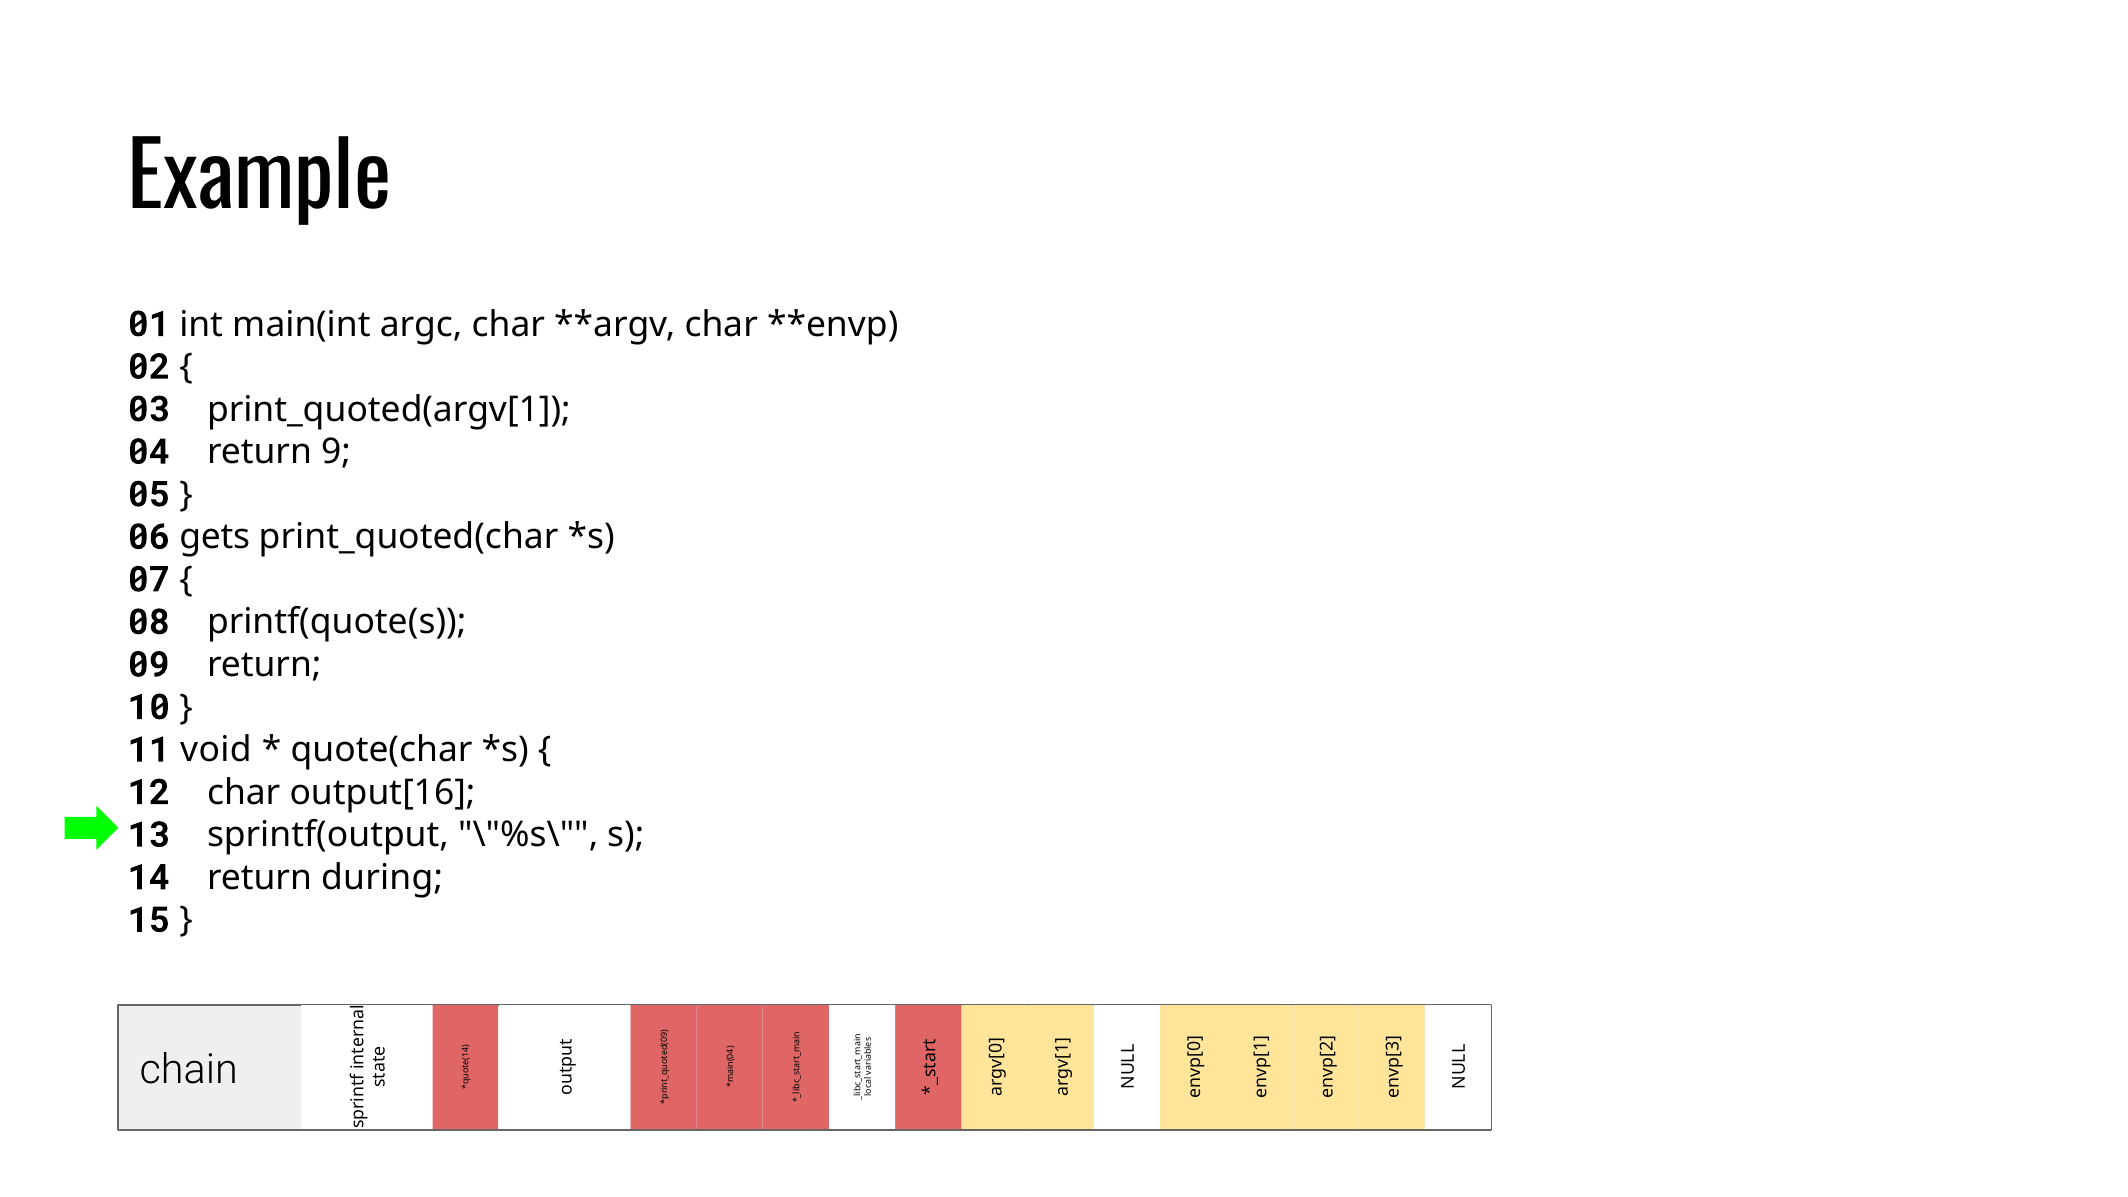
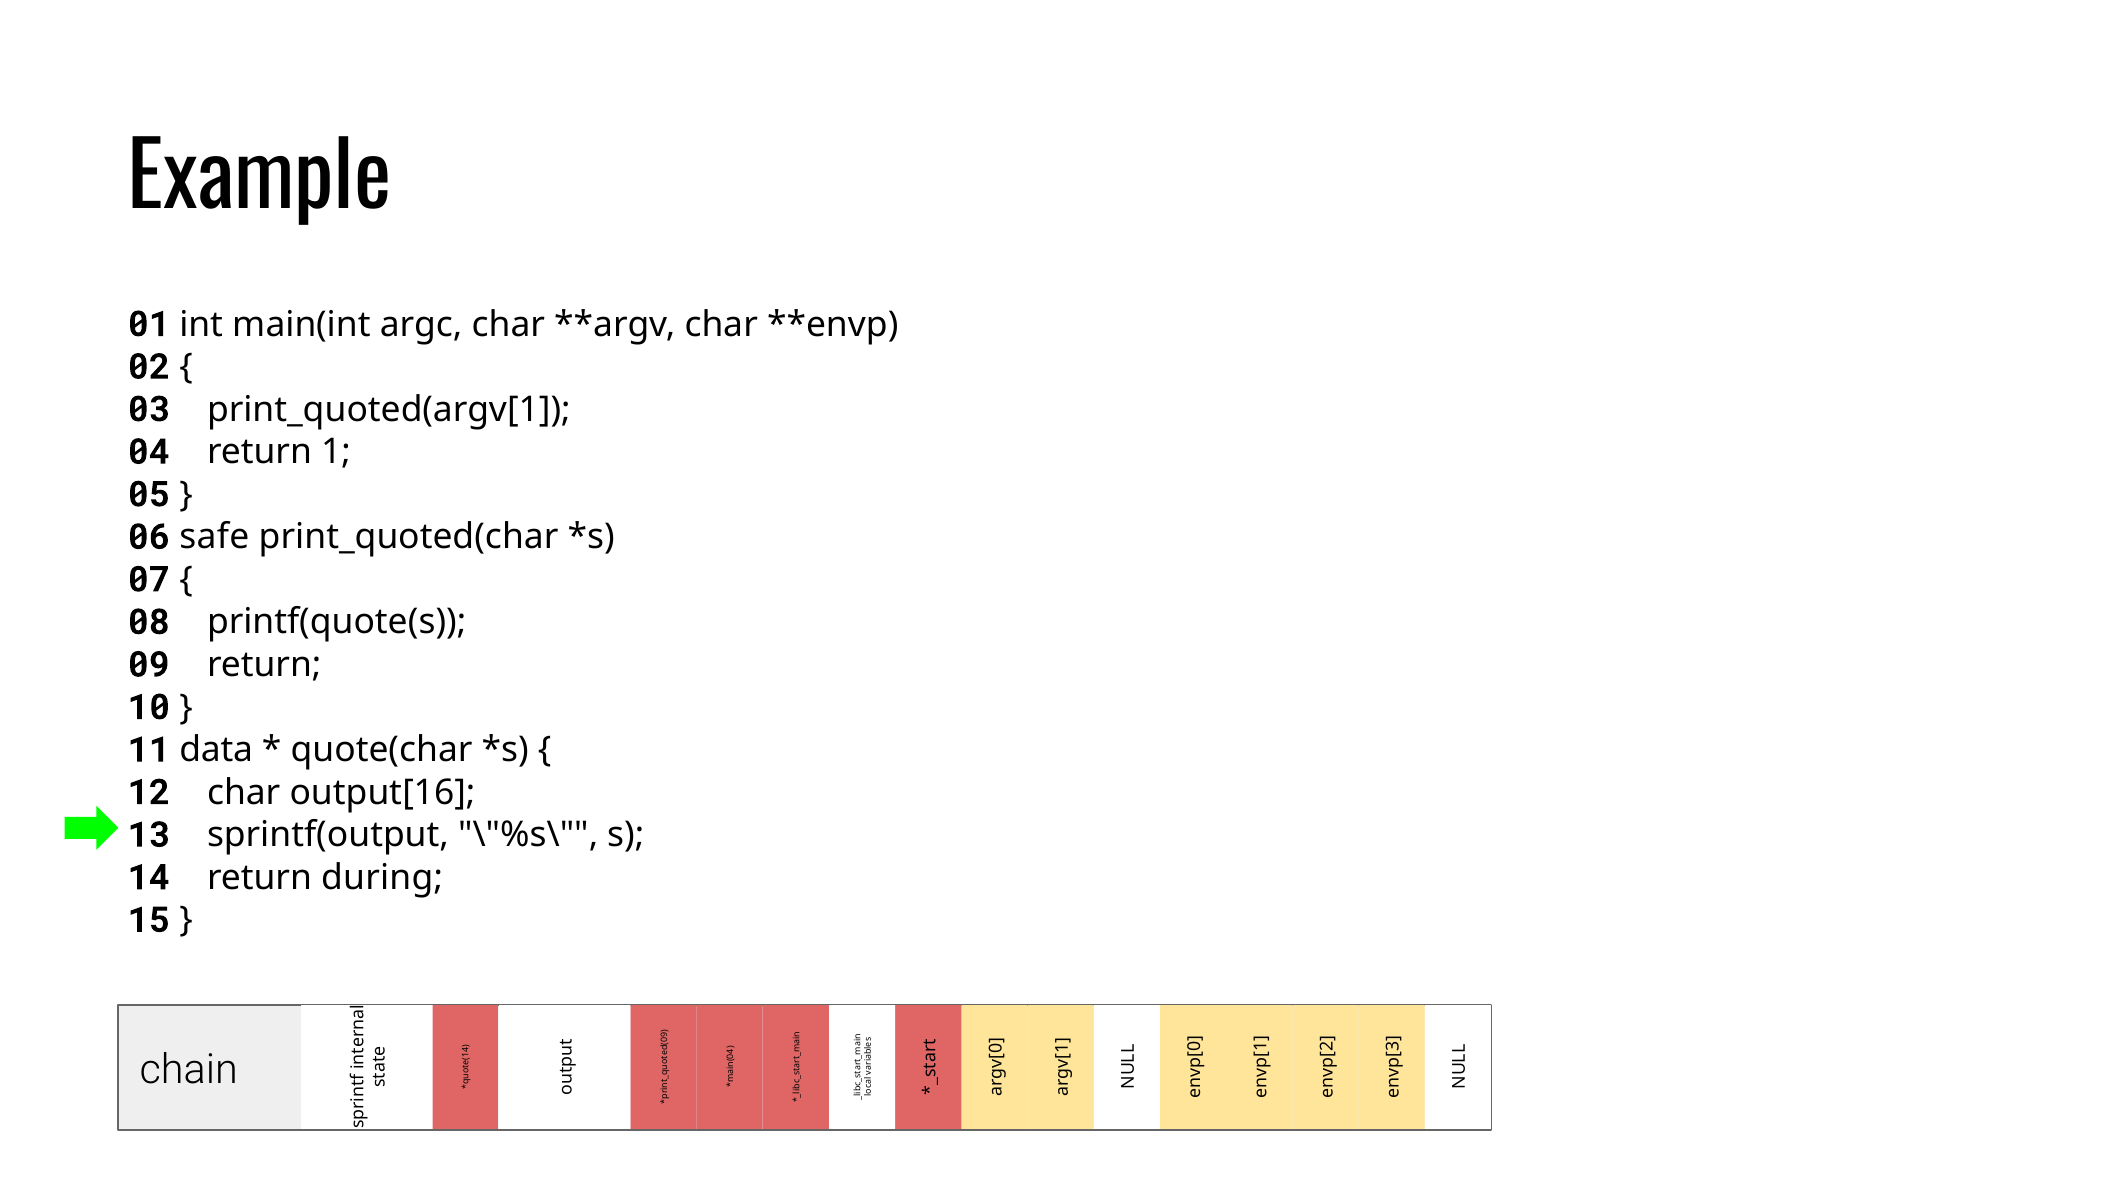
return 9: 9 -> 1 (336, 452)
gets: gets -> safe (214, 537)
void: void -> data (216, 750)
